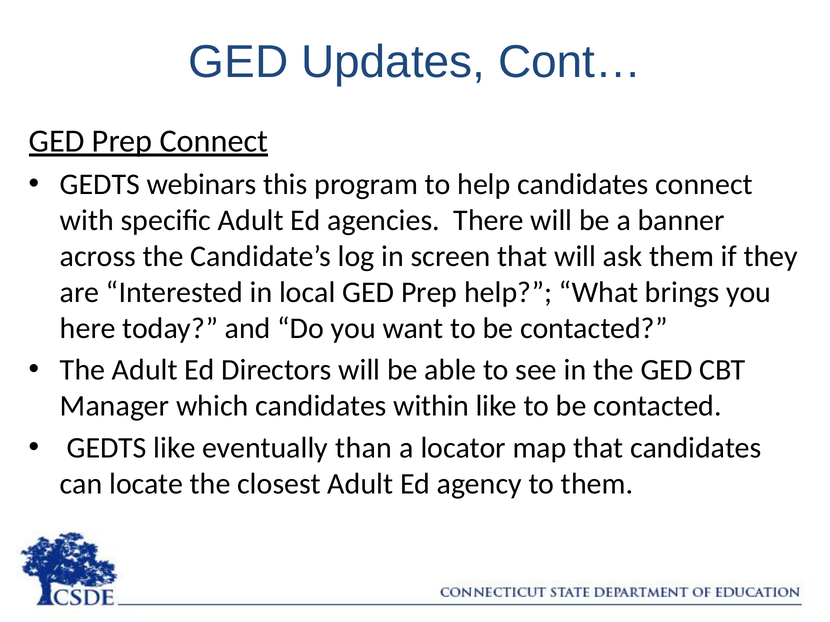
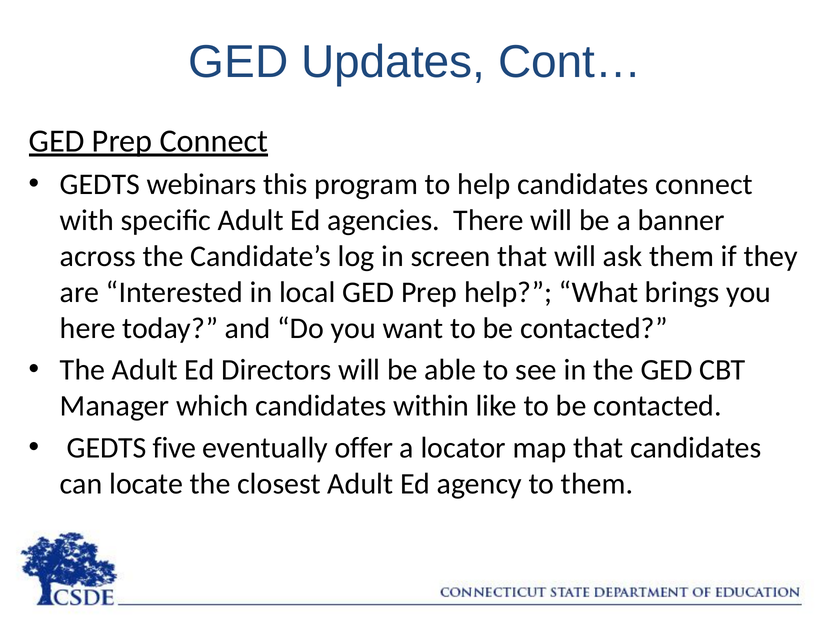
GEDTS like: like -> five (175, 448)
than: than -> offer (364, 448)
